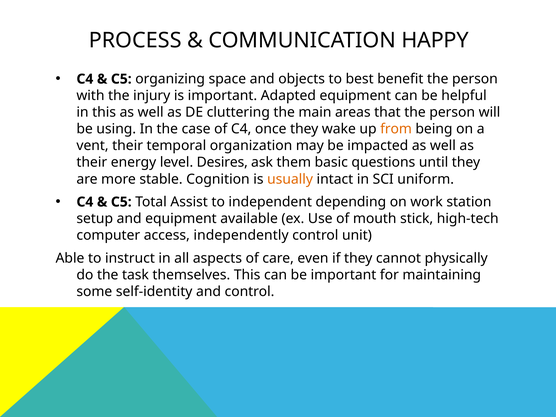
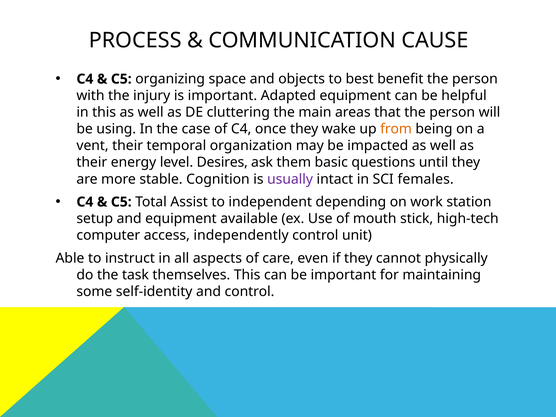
HAPPY: HAPPY -> CAUSE (435, 40)
usually colour: orange -> purple (290, 179)
uniform: uniform -> females (426, 179)
